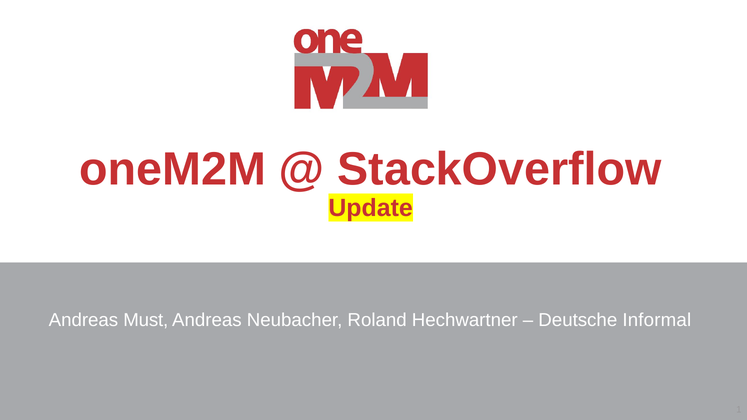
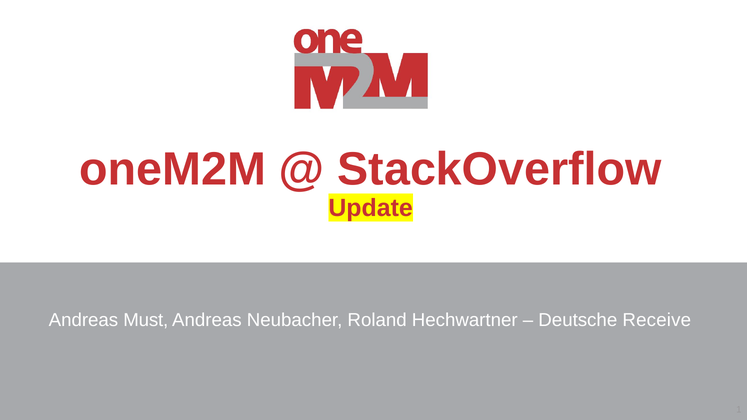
Informal: Informal -> Receive (657, 320)
